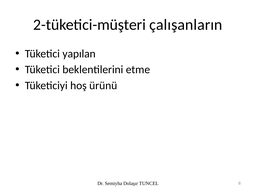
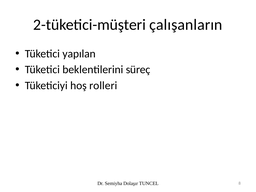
etme: etme -> süreç (138, 70)
ürünü: ürünü -> rolleri (103, 86)
